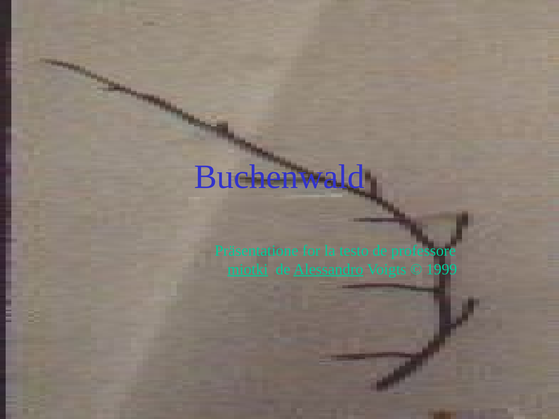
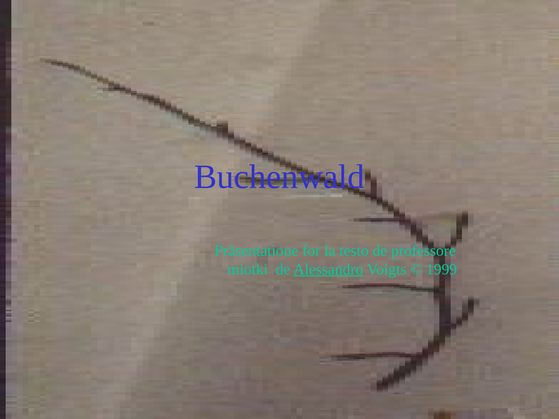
miotki underline: present -> none (248, 269)
